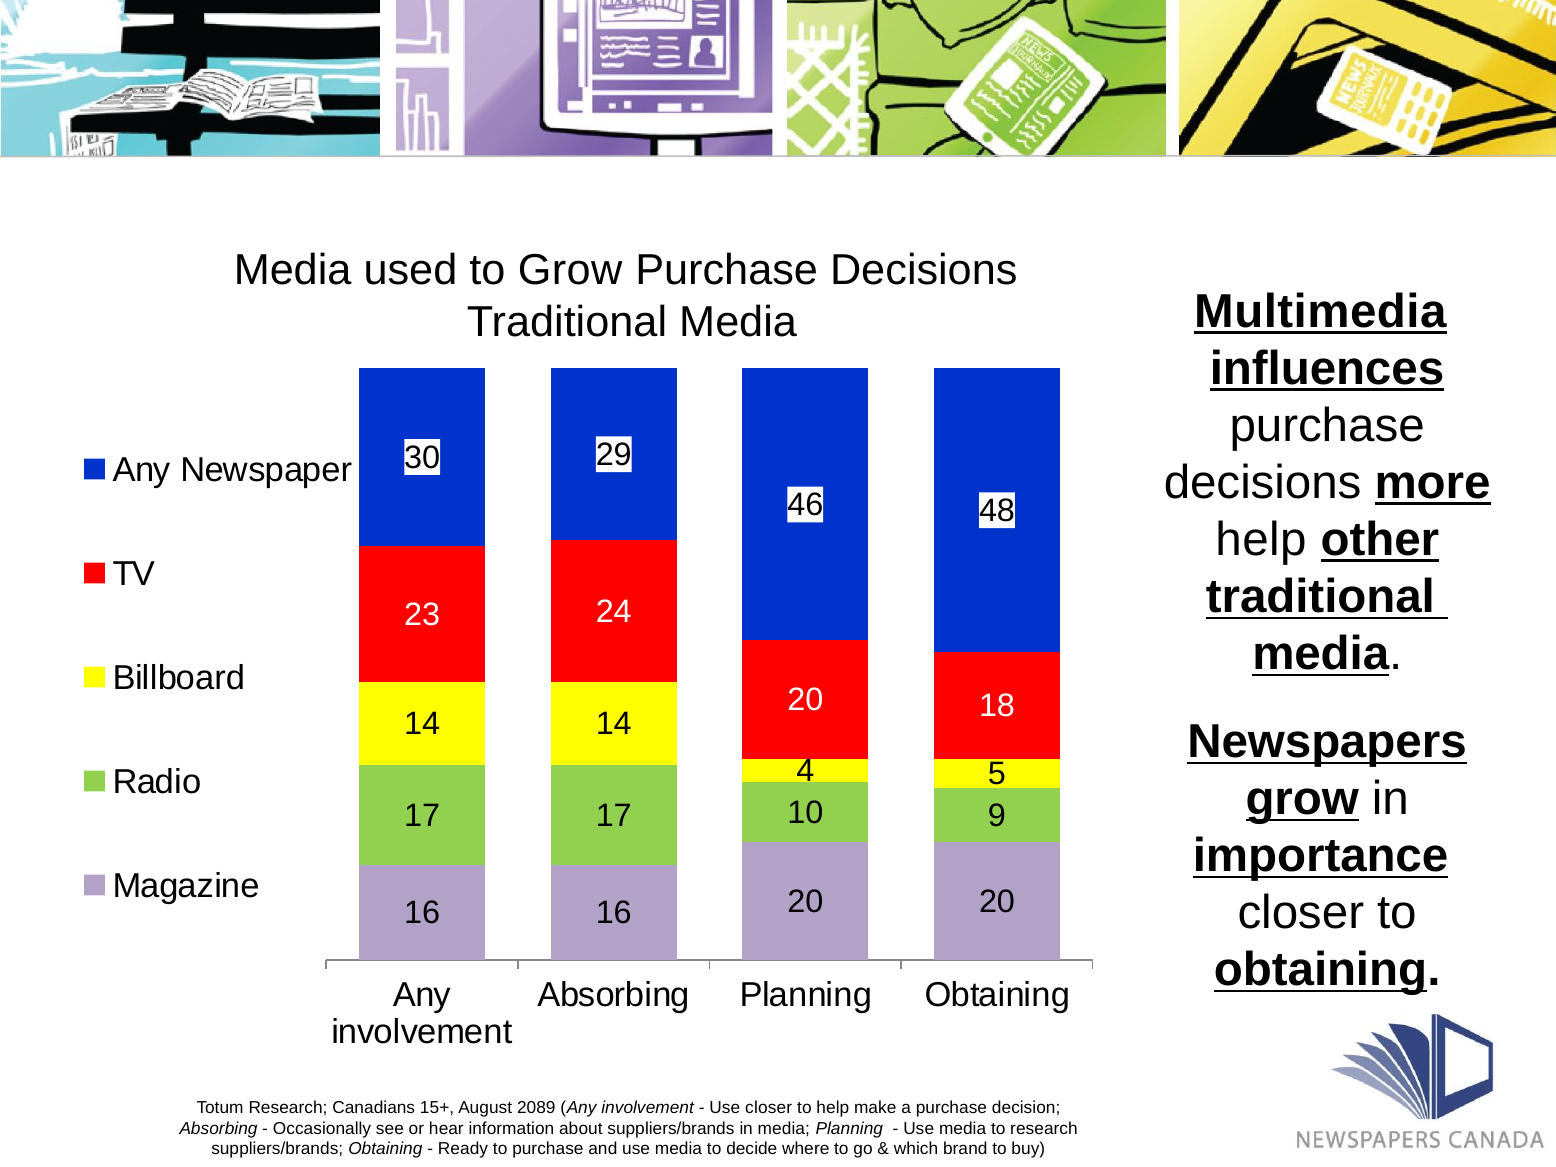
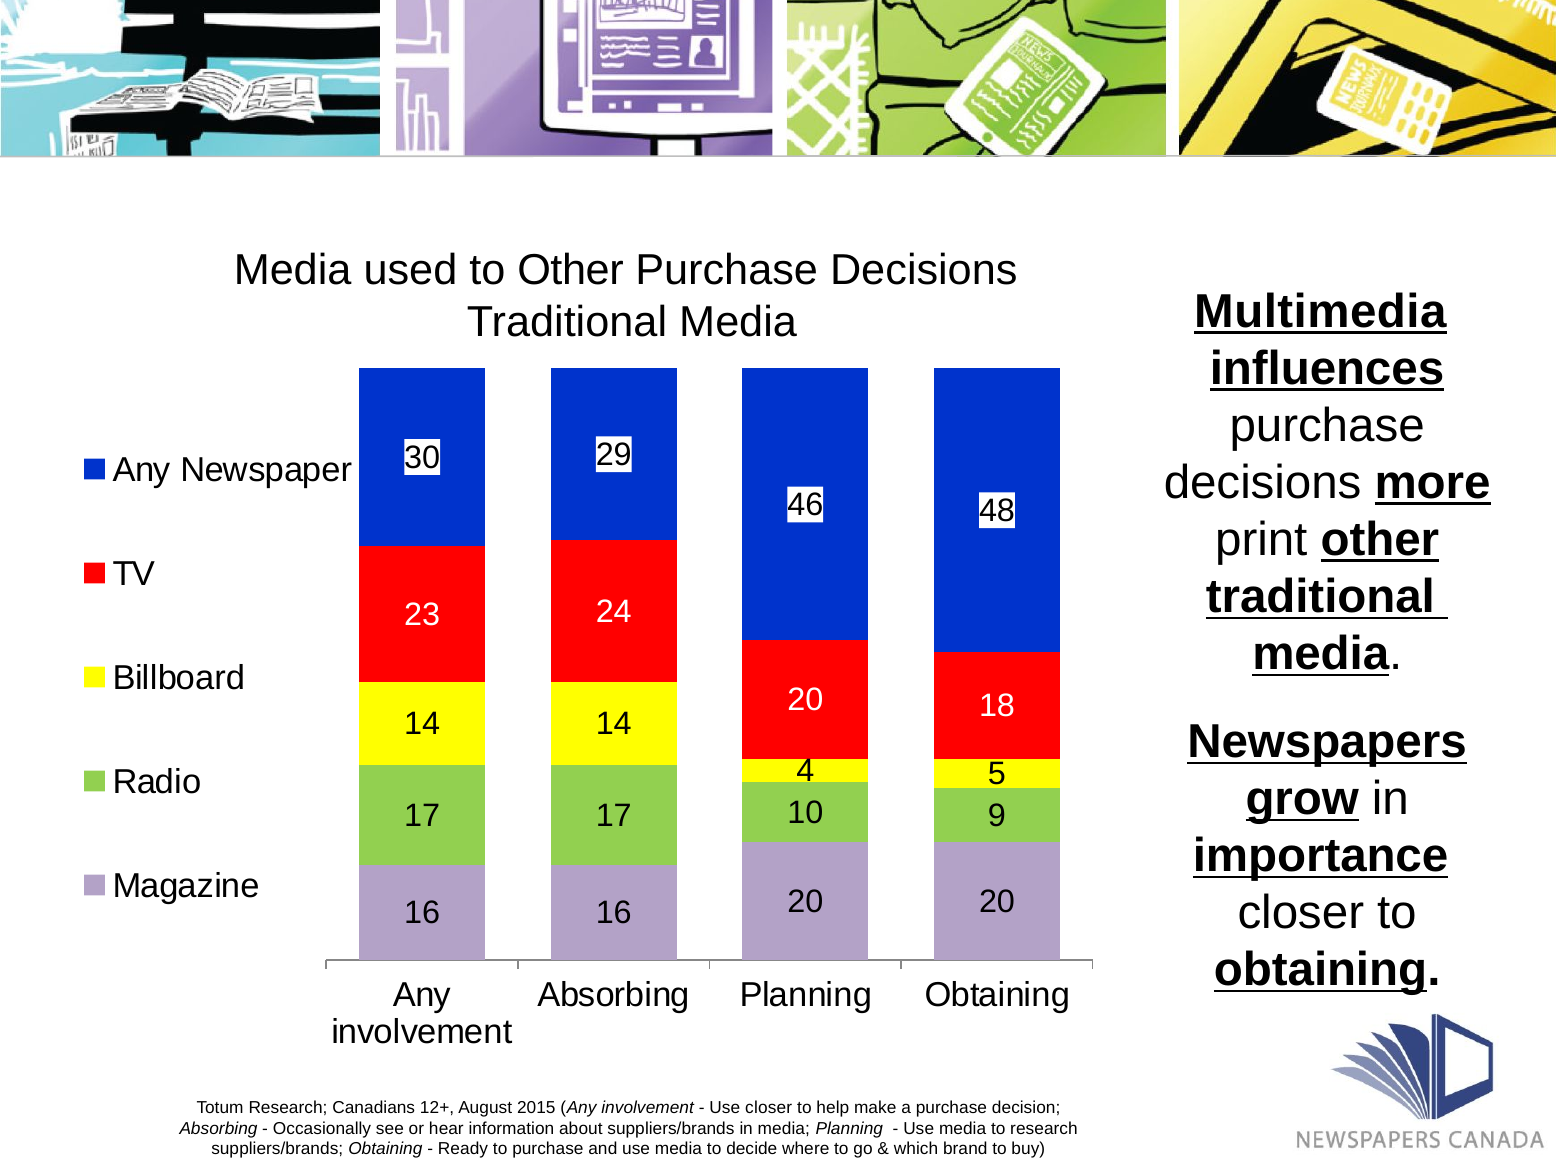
to Grow: Grow -> Other (570, 270)
help: help -> print (1261, 540)
15+: 15+ -> 12+ (437, 1108)
2089: 2089 -> 2015 (536, 1108)
